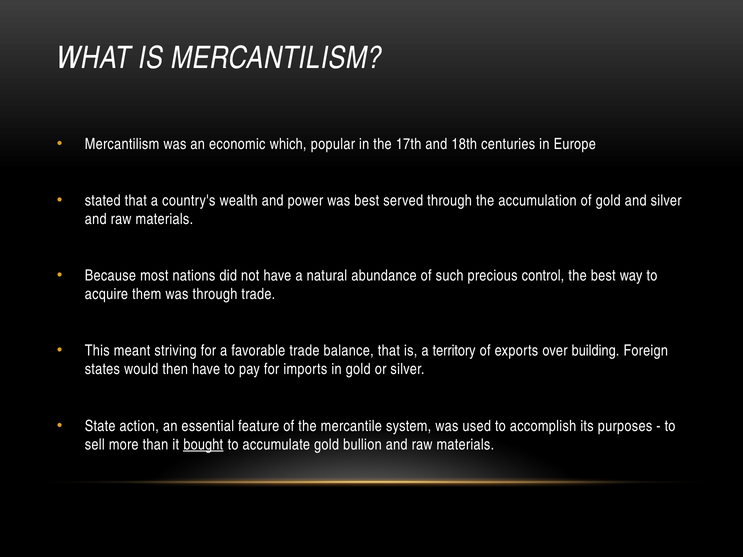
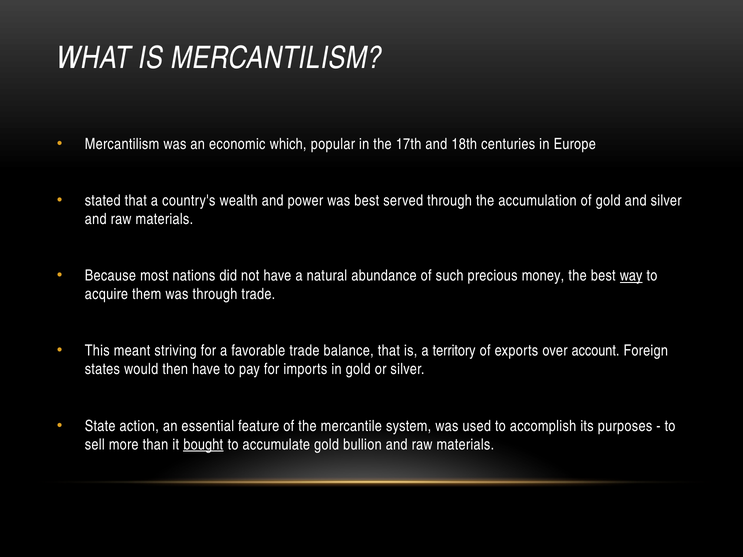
control: control -> money (543, 276)
way underline: none -> present (631, 276)
building: building -> account (596, 351)
